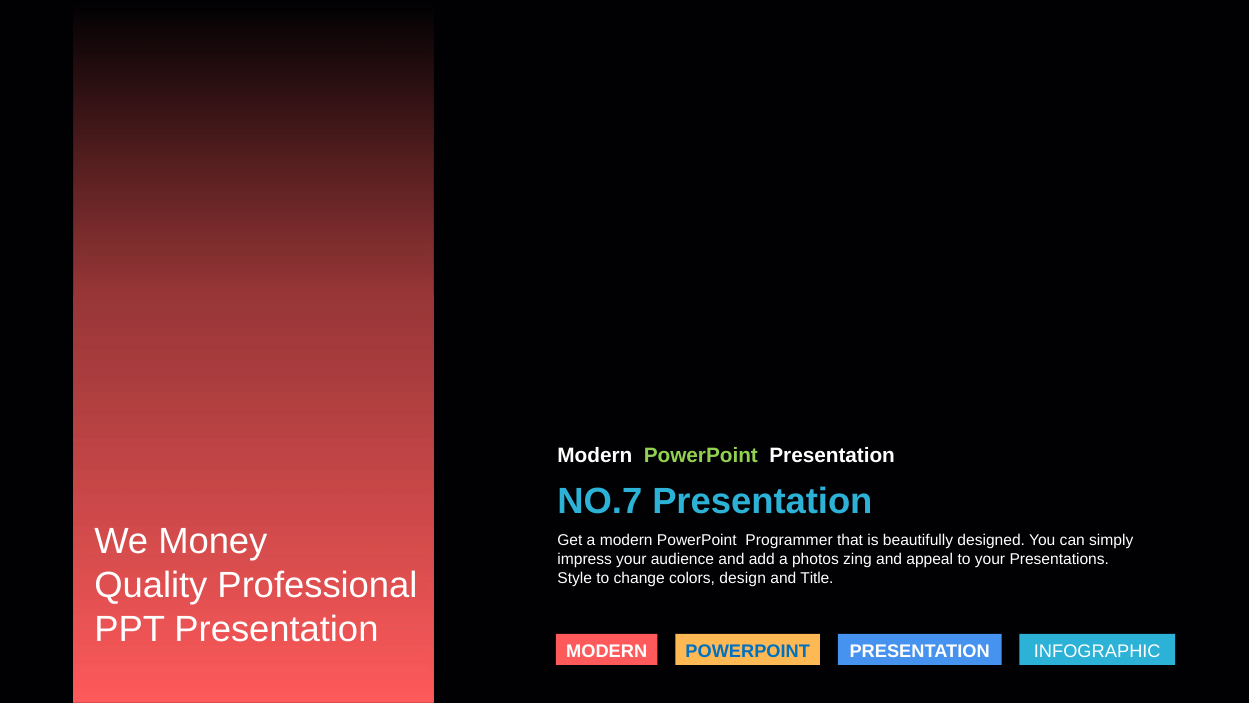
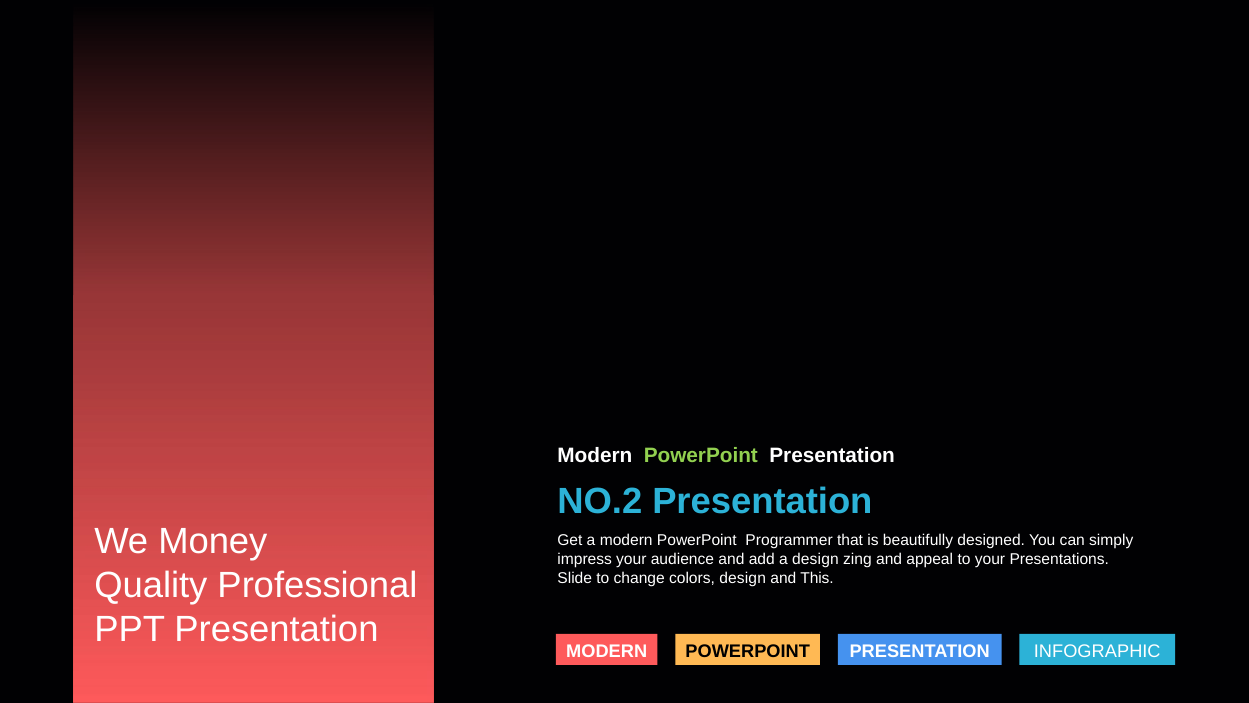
NO.7: NO.7 -> NO.2 (600, 501)
a photos: photos -> design (815, 559)
Style: Style -> Slide (575, 578)
Title: Title -> This (817, 578)
POWERPOINT colour: blue -> black (748, 651)
